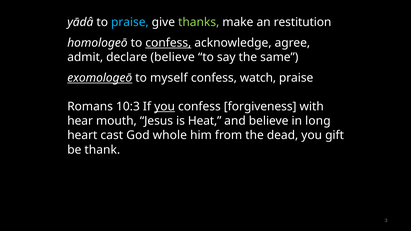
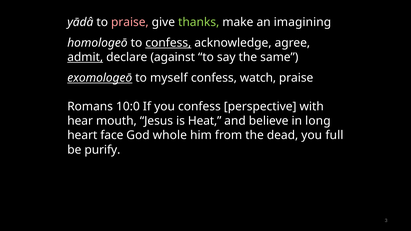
praise colour: light blue -> pink (130, 22)
restitution: restitution -> imagining (302, 22)
admit underline: none -> present (85, 57)
declare believe: believe -> against (173, 57)
10:3: 10:3 -> 10:0 (128, 107)
you underline: present -> none (165, 107)
forgiveness: forgiveness -> perspective (260, 107)
cast: cast -> face (112, 135)
gift: gift -> full (334, 135)
thank: thank -> purify (102, 150)
